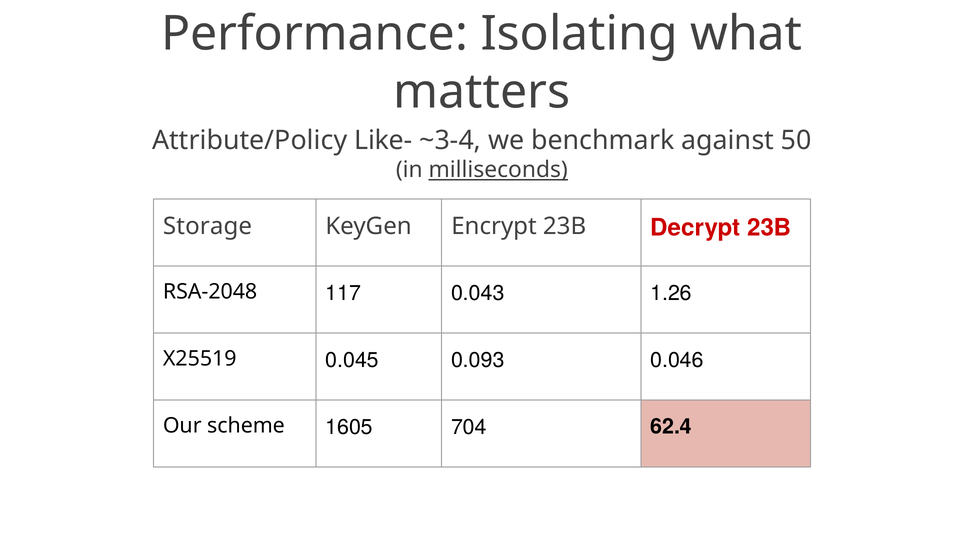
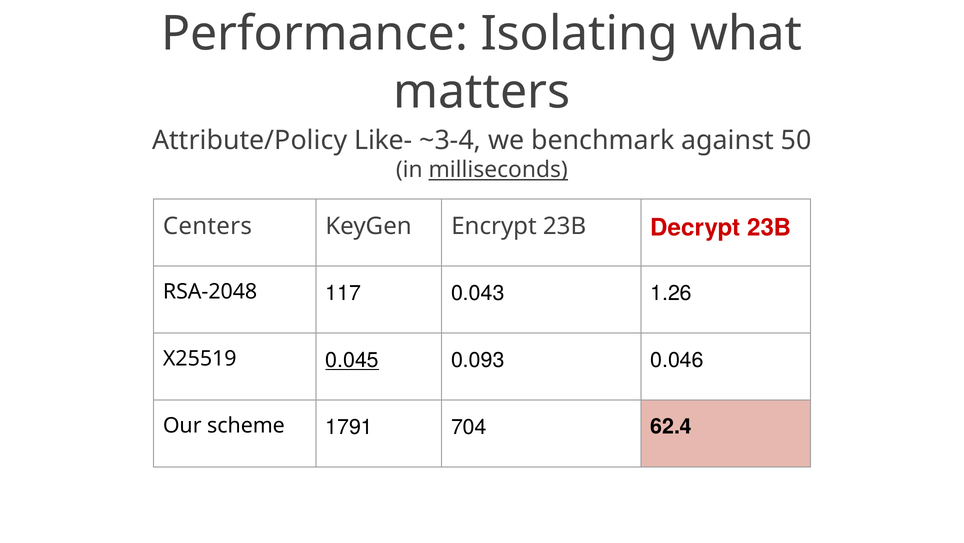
Storage: Storage -> Centers (207, 226)
0.045 underline: none -> present (352, 360)
1605: 1605 -> 1791 (349, 427)
